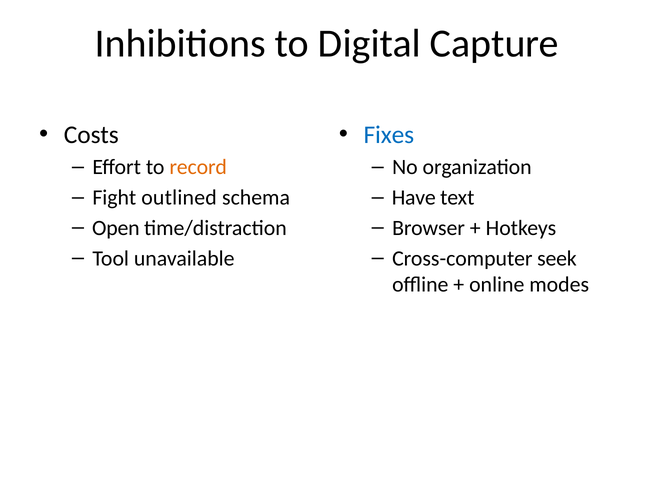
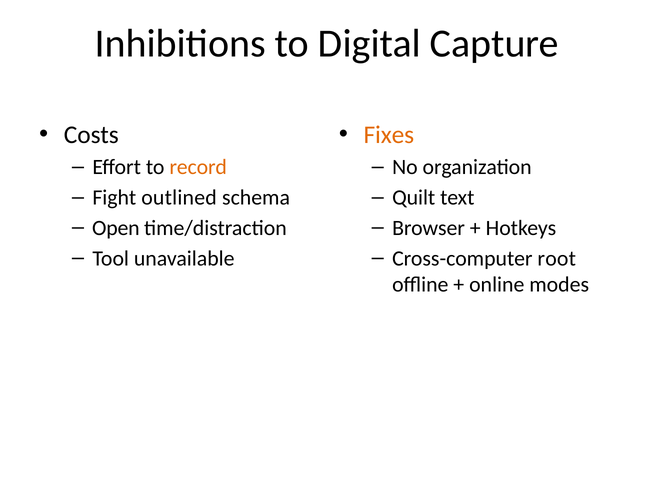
Fixes colour: blue -> orange (389, 135)
Have: Have -> Quilt (414, 198)
seek: seek -> root (557, 259)
